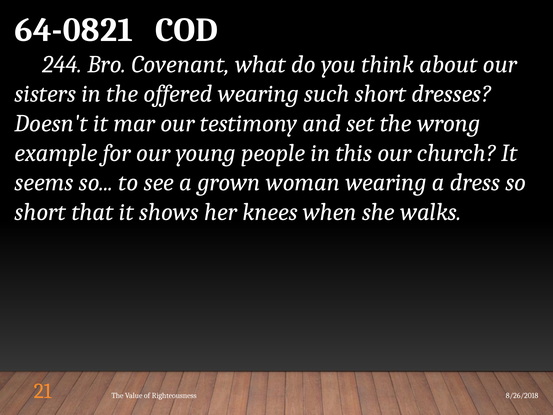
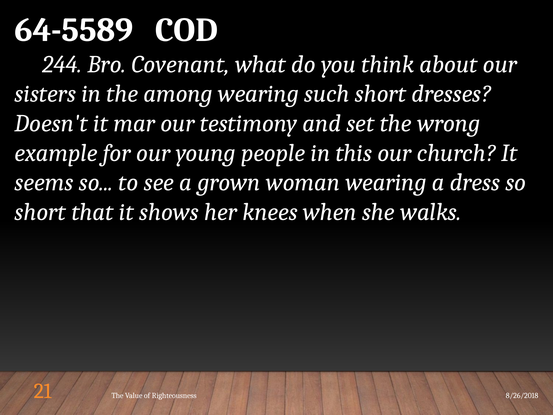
64-0821: 64-0821 -> 64-5589 (74, 30)
offered: offered -> among (178, 94)
